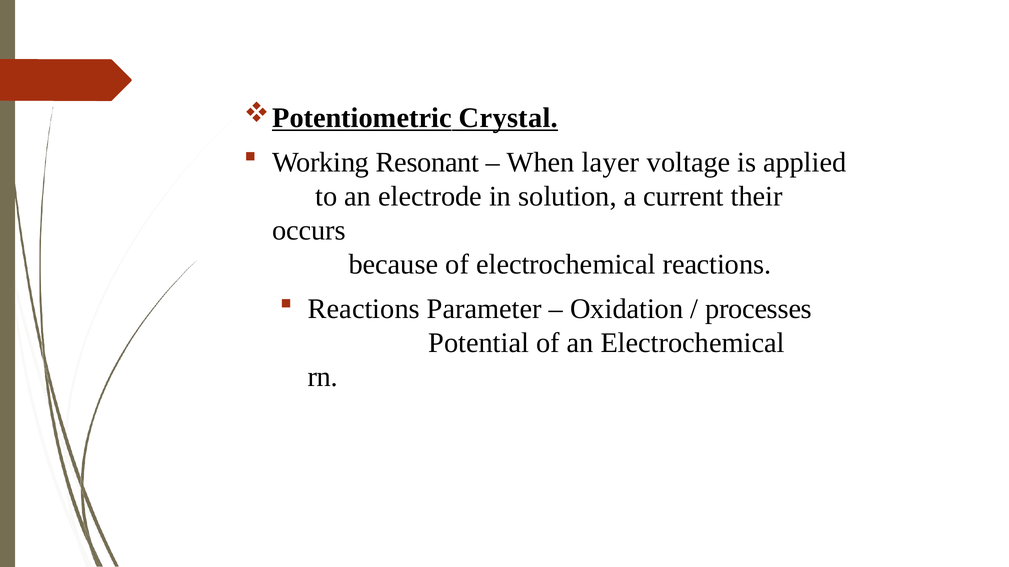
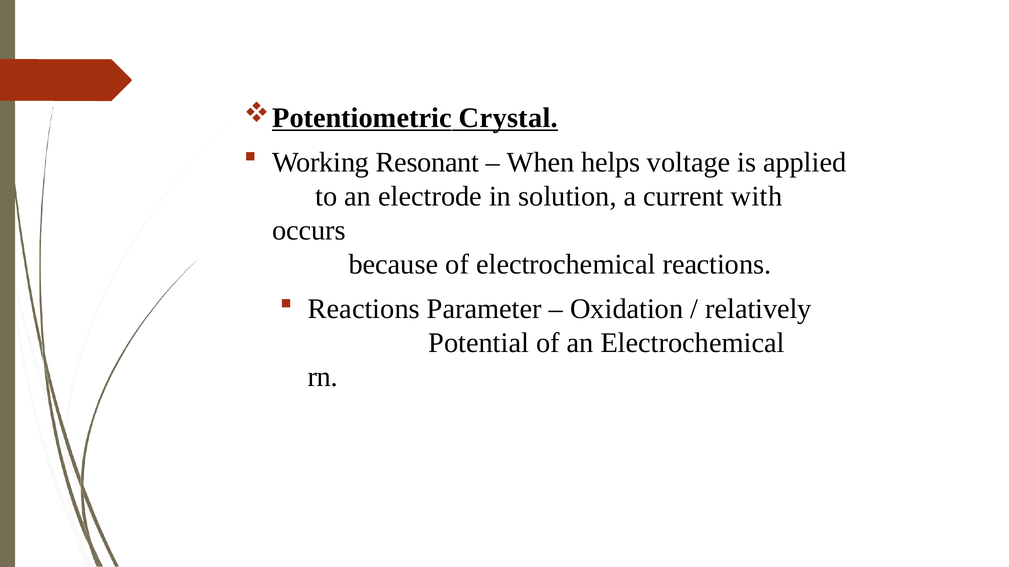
layer: layer -> helps (611, 162)
their: their -> with (757, 196)
processes: processes -> relatively (759, 309)
